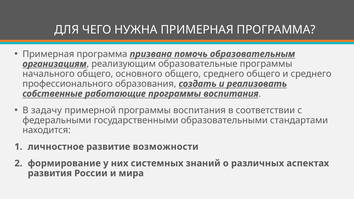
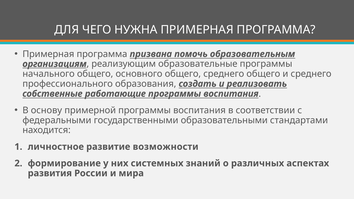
задачу: задачу -> основу (46, 110)
